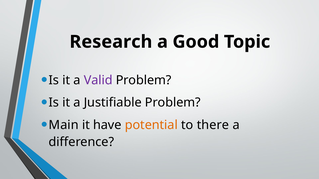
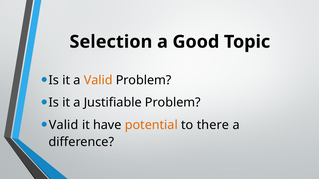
Research: Research -> Selection (111, 42)
Valid colour: purple -> orange (98, 80)
Main: Main -> Valid (64, 125)
